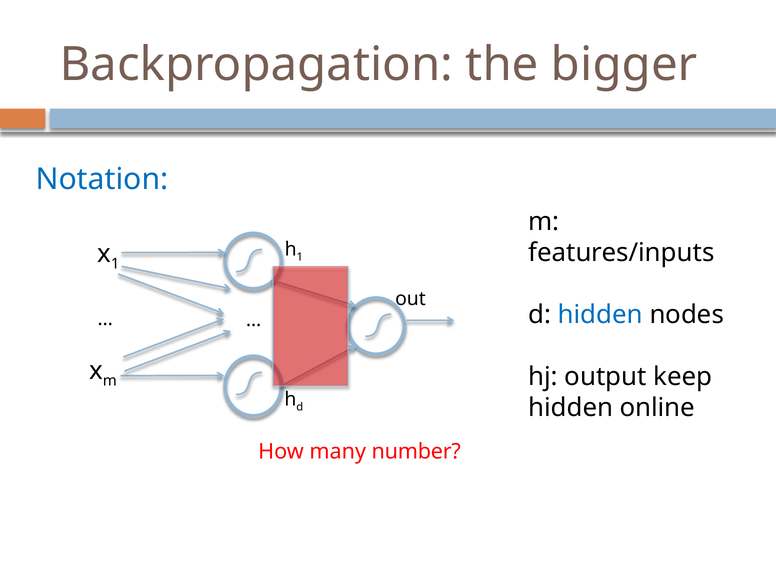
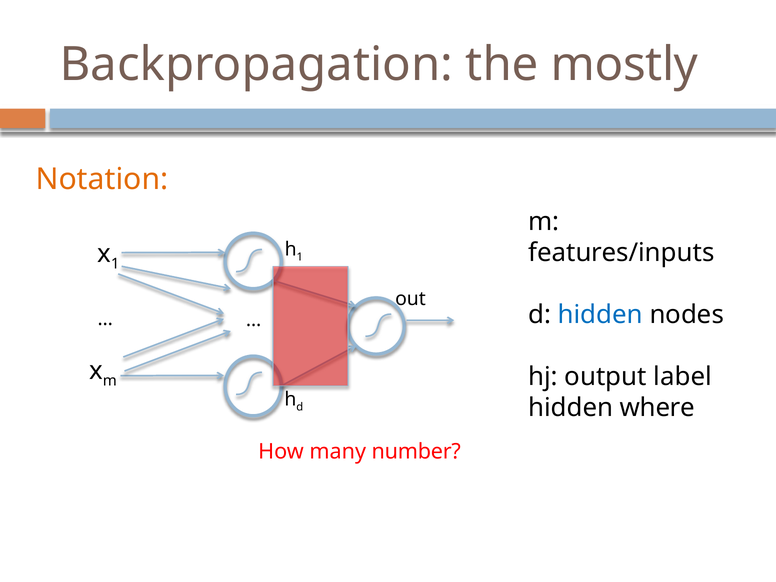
bigger: bigger -> mostly (625, 65)
Notation colour: blue -> orange (102, 179)
keep: keep -> label (683, 377)
online: online -> where (657, 408)
